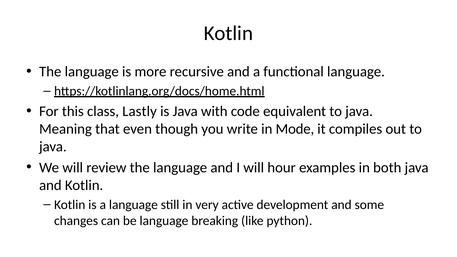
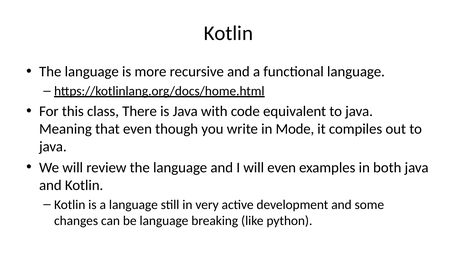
Lastly: Lastly -> There (140, 111)
will hour: hour -> even (282, 168)
